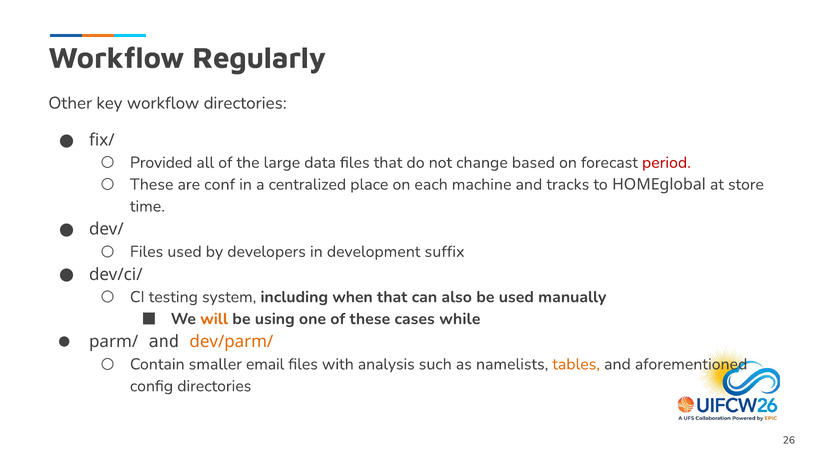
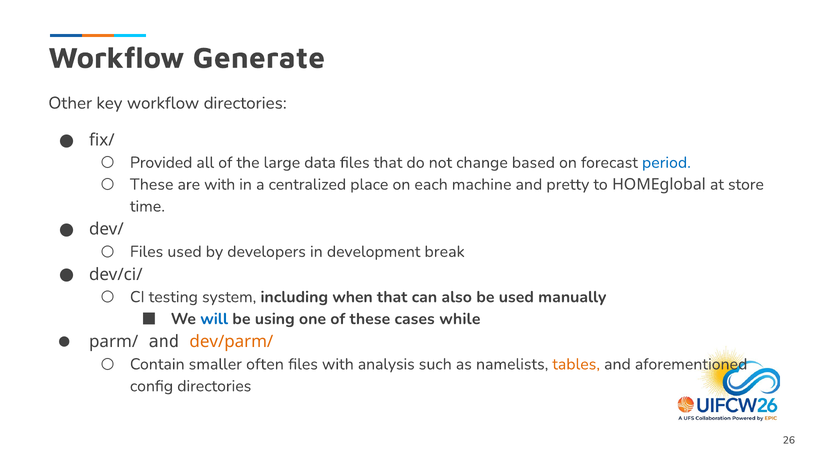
Regularly: Regularly -> Generate (259, 58)
period colour: red -> blue (666, 163)
are conf: conf -> with (220, 184)
tracks: tracks -> pretty (568, 184)
suffix: suffix -> break (445, 252)
will colour: orange -> blue (214, 319)
email: email -> often (265, 364)
